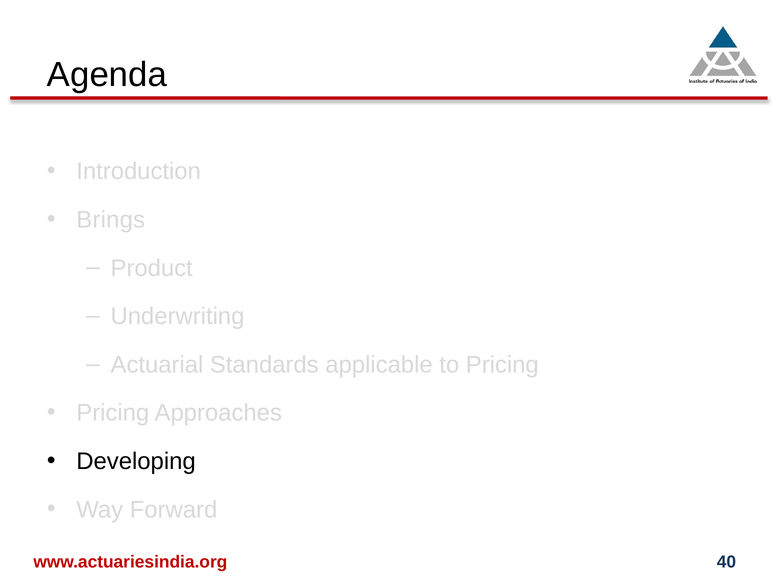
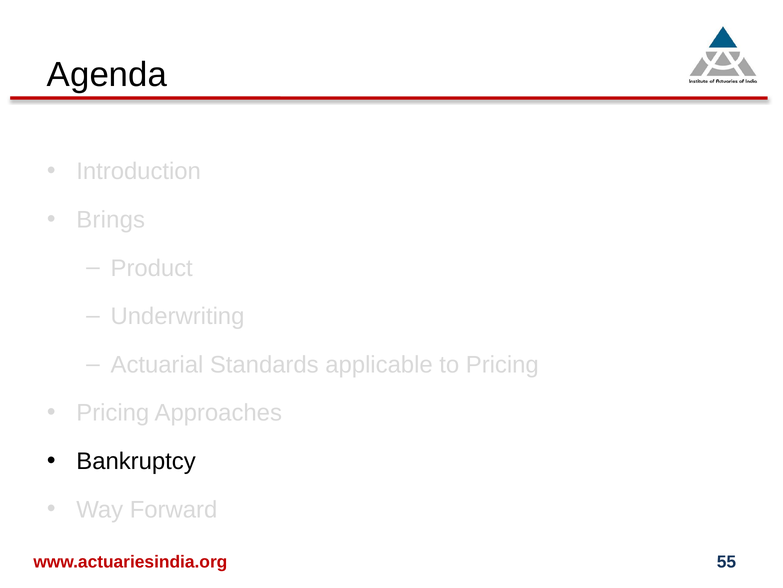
Developing: Developing -> Bankruptcy (136, 461)
40: 40 -> 55 (726, 561)
